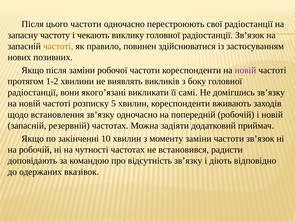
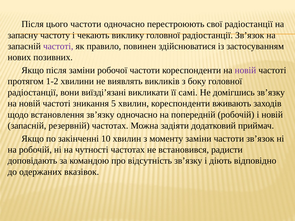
частоті colour: orange -> purple (58, 46)
якого’язані: якого’язані -> виїзді’язані (104, 93)
розписку: розписку -> зникання (91, 104)
